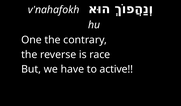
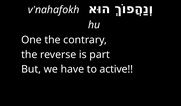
race: race -> part (100, 55)
